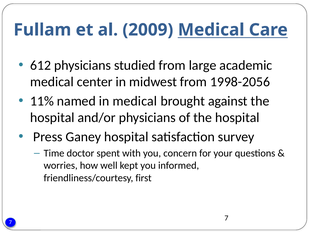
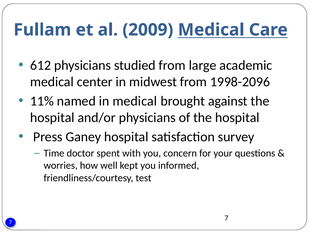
1998-2056: 1998-2056 -> 1998-2096 (240, 82)
first: first -> test (144, 178)
